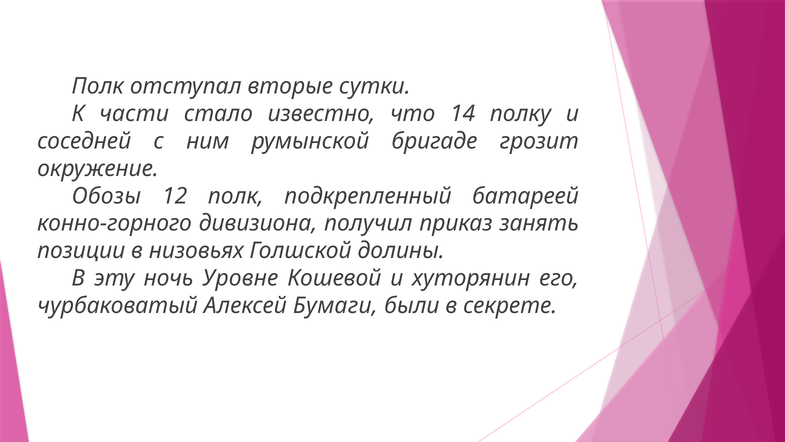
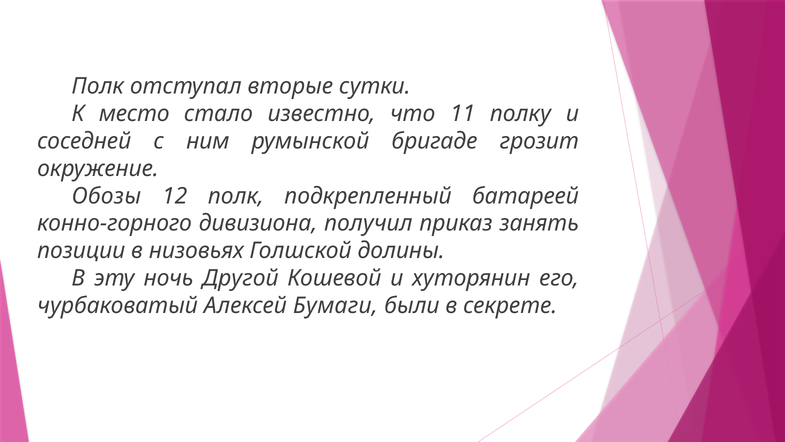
части: части -> место (134, 114)
14: 14 -> 11 (463, 114)
Уровне: Уровне -> Другой (241, 278)
